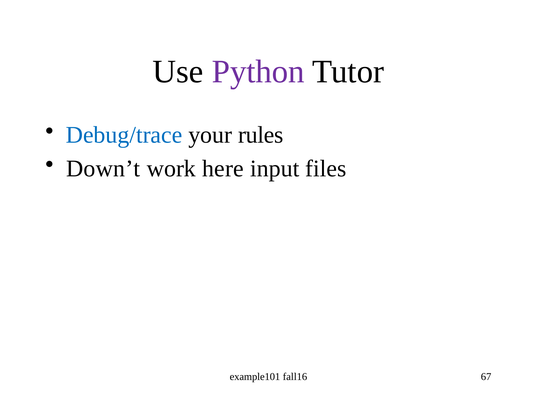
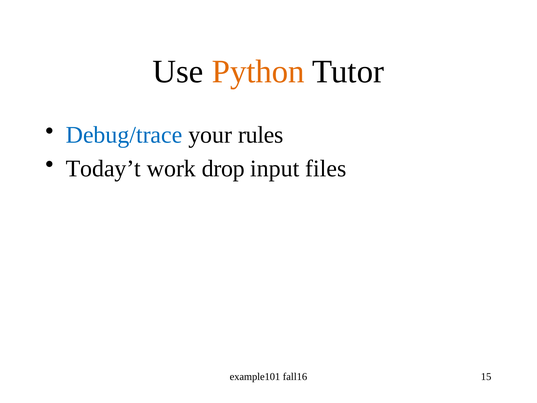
Python colour: purple -> orange (258, 72)
Down’t: Down’t -> Today’t (103, 168)
here: here -> drop (223, 168)
67: 67 -> 15 (486, 377)
